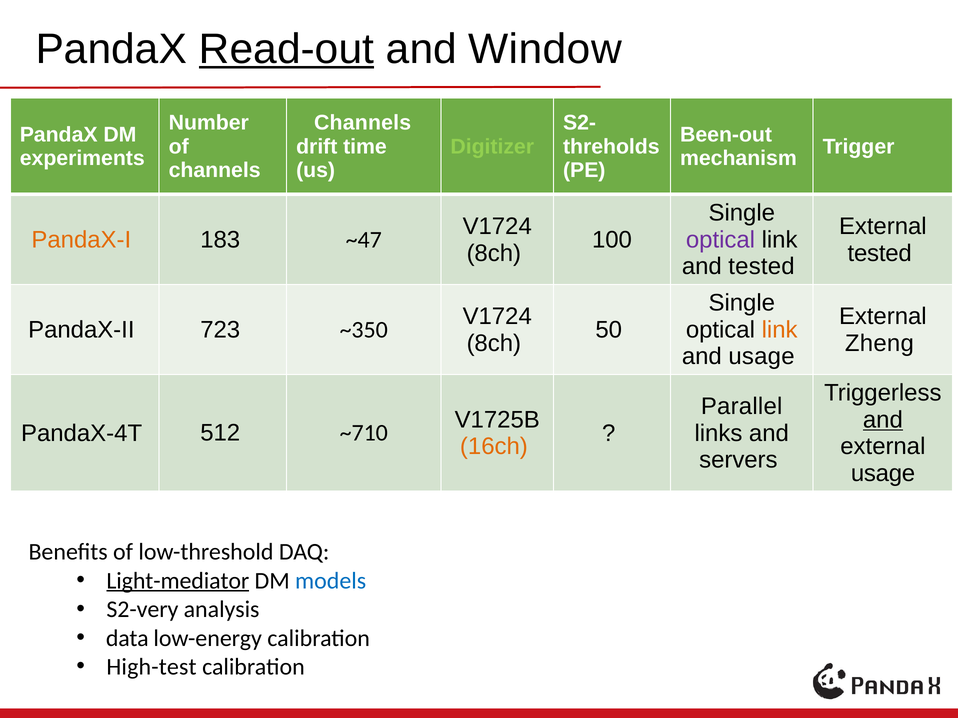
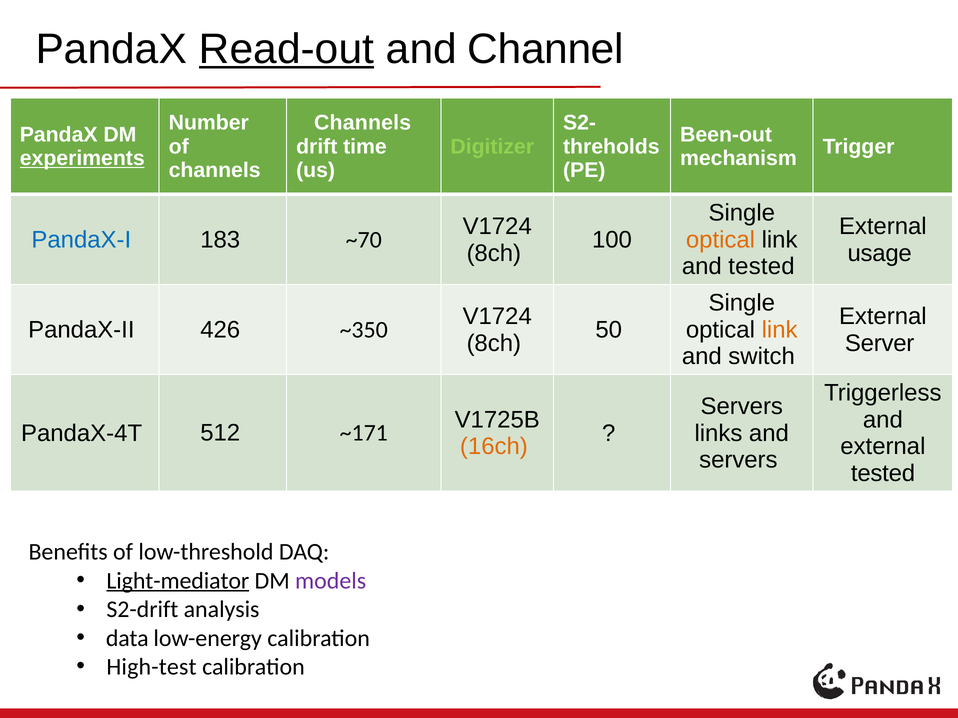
Window: Window -> Channel (545, 49)
experiments underline: none -> present (82, 158)
PandaX-I colour: orange -> blue (81, 240)
~47: ~47 -> ~70 (364, 240)
optical colour: purple -> orange (720, 240)
tested: tested -> usage (880, 253)
723: 723 -> 426 (220, 330)
Zheng: Zheng -> Server (880, 343)
and usage: usage -> switch (762, 357)
Parallel: Parallel -> Servers (742, 407)
and underline: present -> none (883, 420)
~710: ~710 -> ~171 (364, 433)
usage: usage -> tested (883, 474)
models colour: blue -> purple (331, 581)
S2-very: S2-very -> S2-drift (142, 610)
